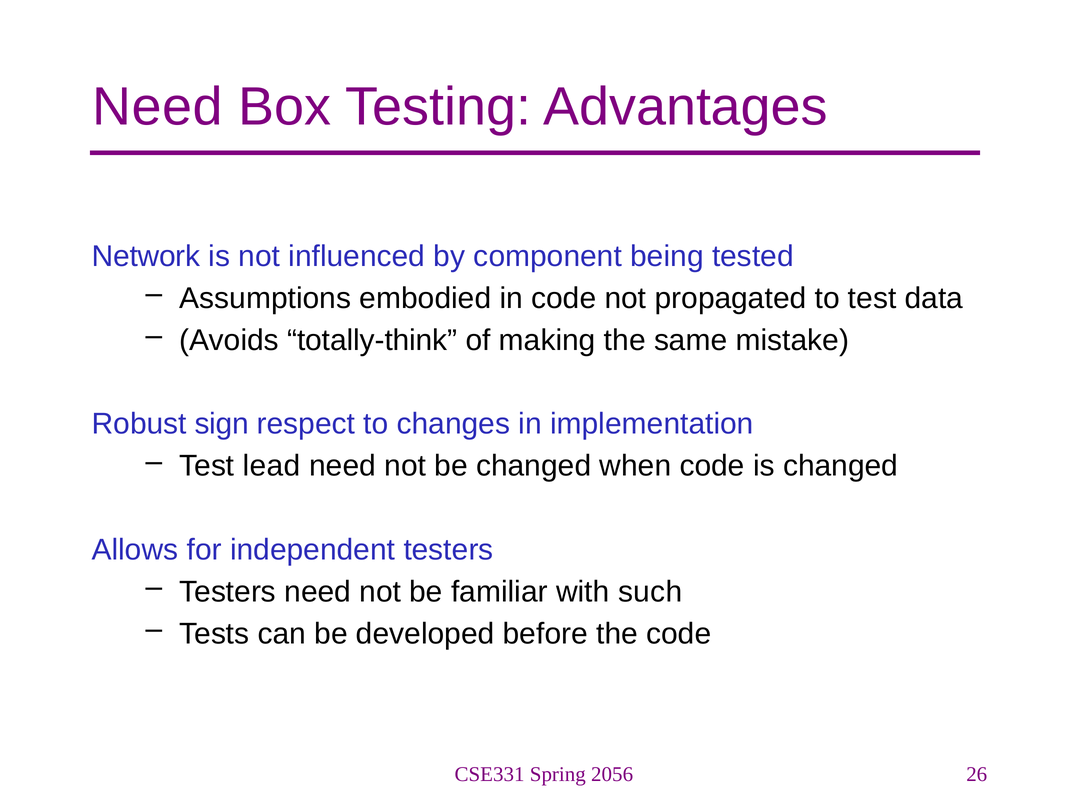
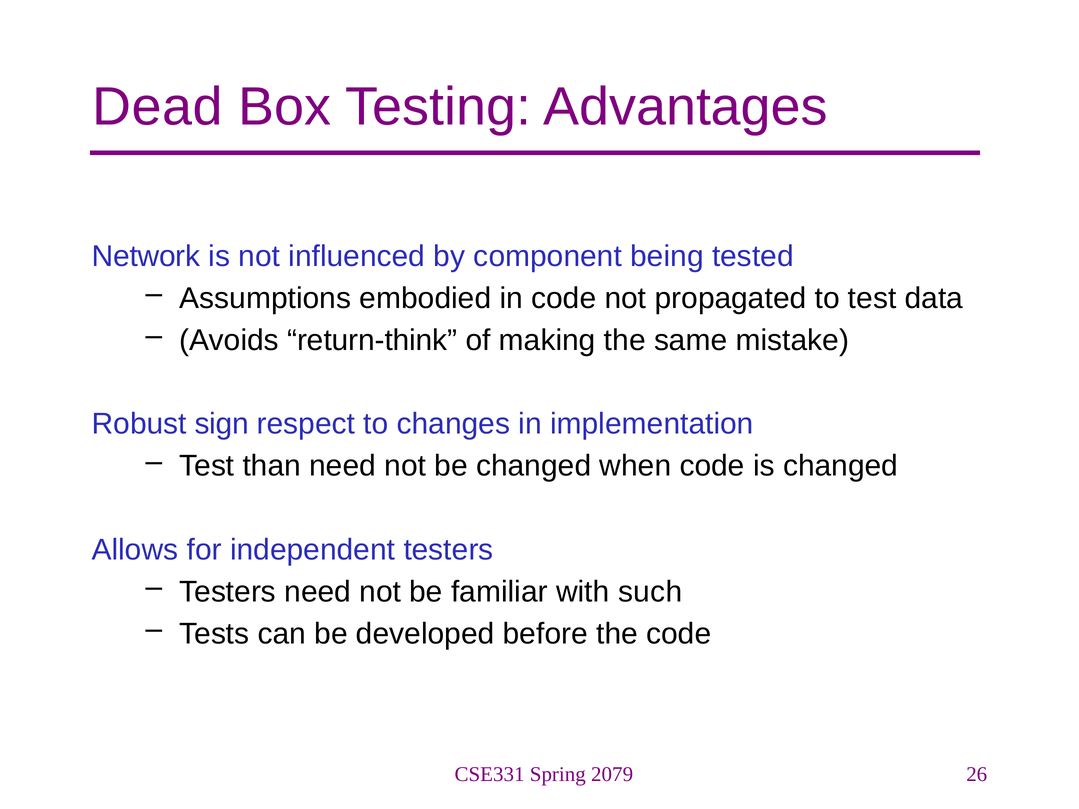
Need: Need -> Dead (157, 107)
totally-think: totally-think -> return-think (372, 340)
lead: lead -> than (272, 466)
2056: 2056 -> 2079 (612, 775)
